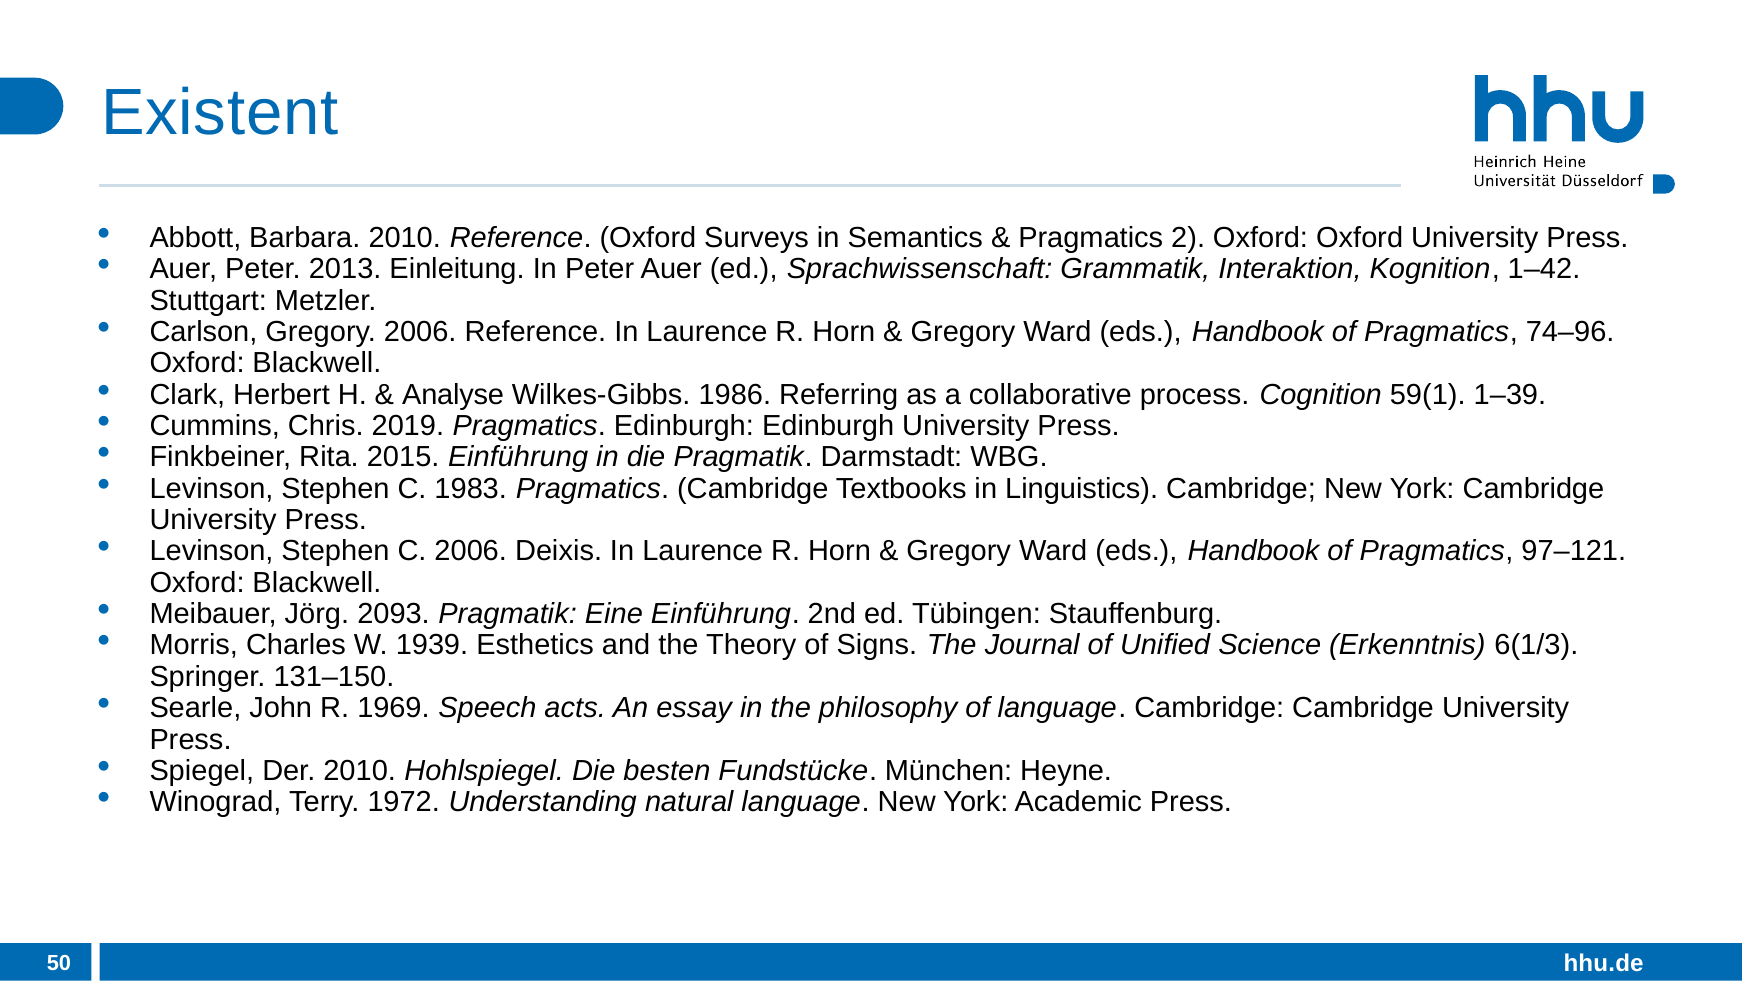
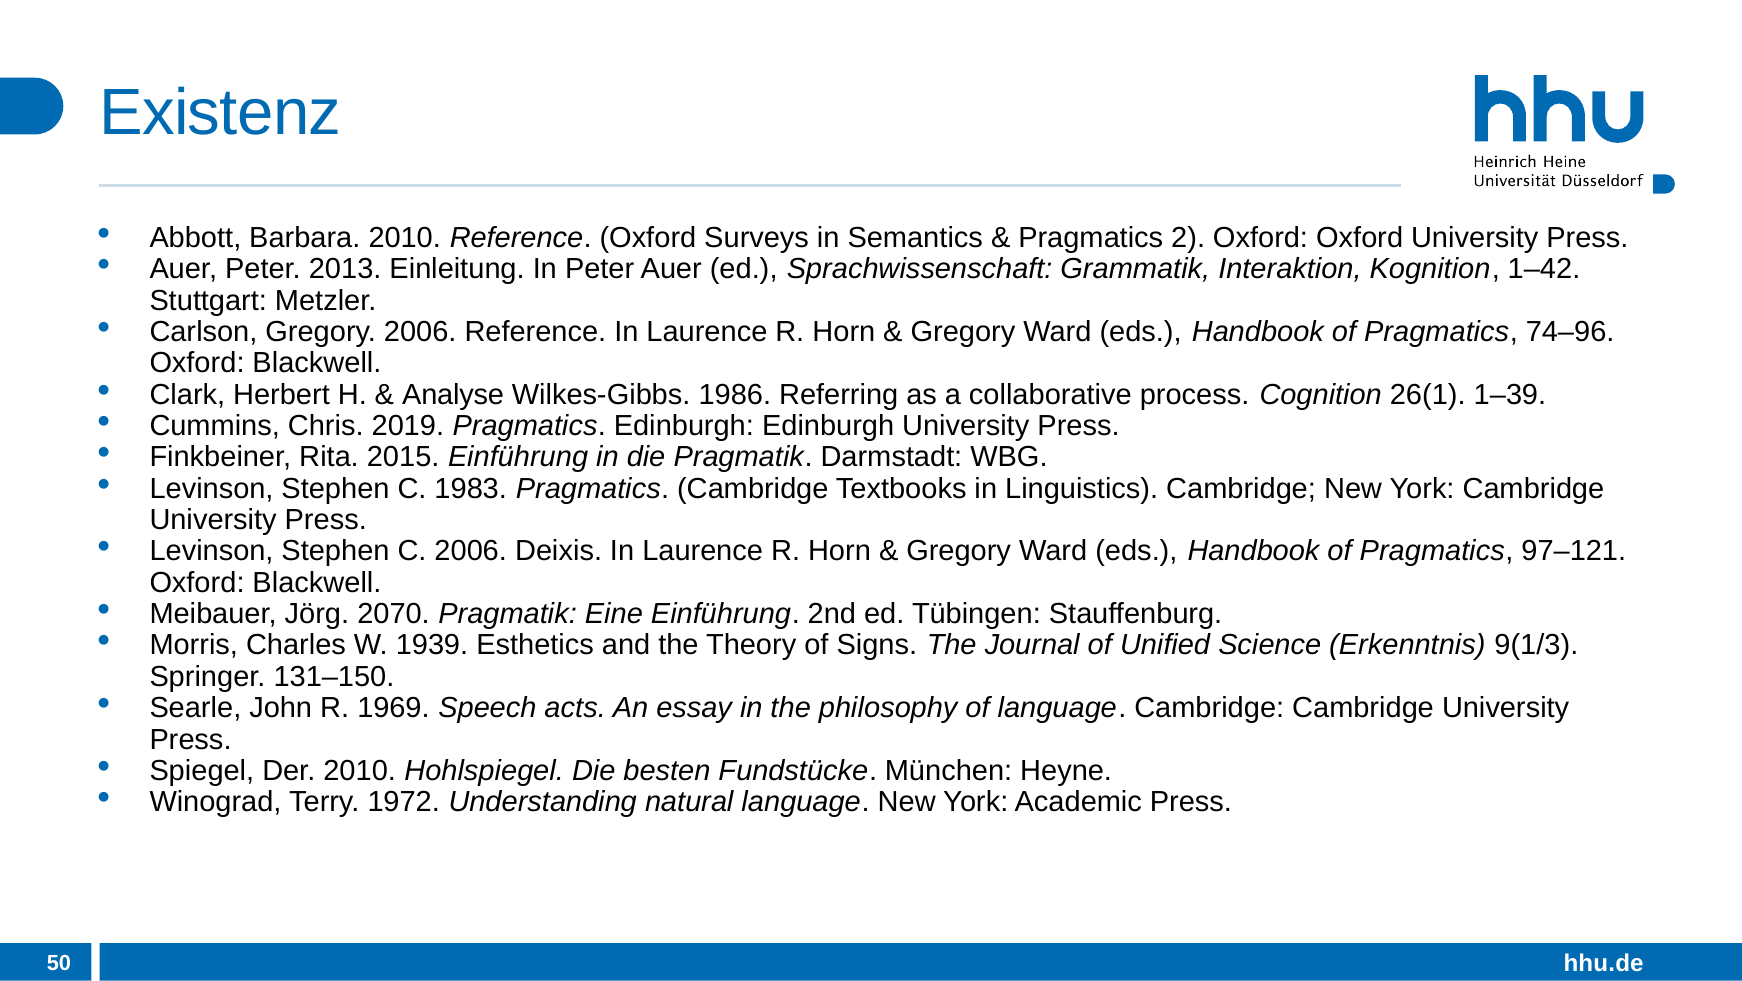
Existent: Existent -> Existenz (220, 113)
59(1: 59(1 -> 26(1 (1428, 395)
2093: 2093 -> 2070 (394, 614)
6(1/3: 6(1/3 -> 9(1/3 (1536, 645)
